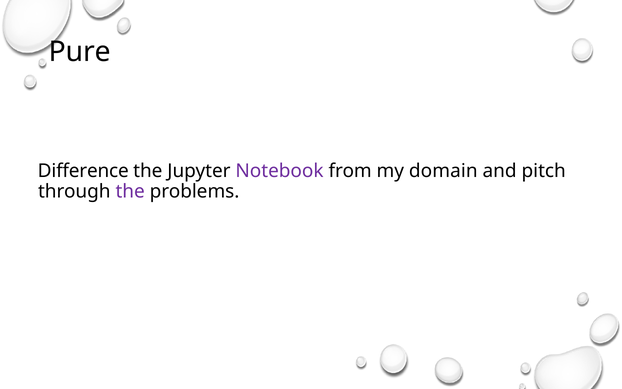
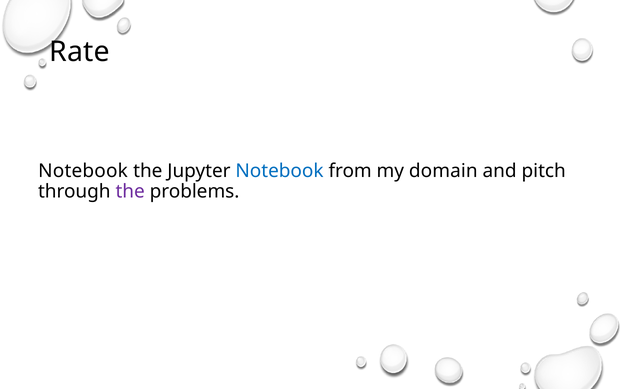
Pure: Pure -> Rate (80, 52)
Difference: Difference -> Notebook (83, 171)
Notebook colour: purple -> blue (280, 171)
